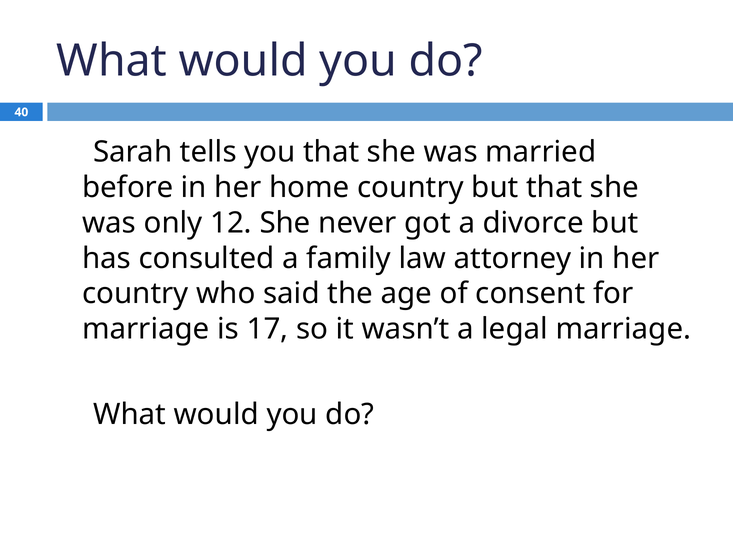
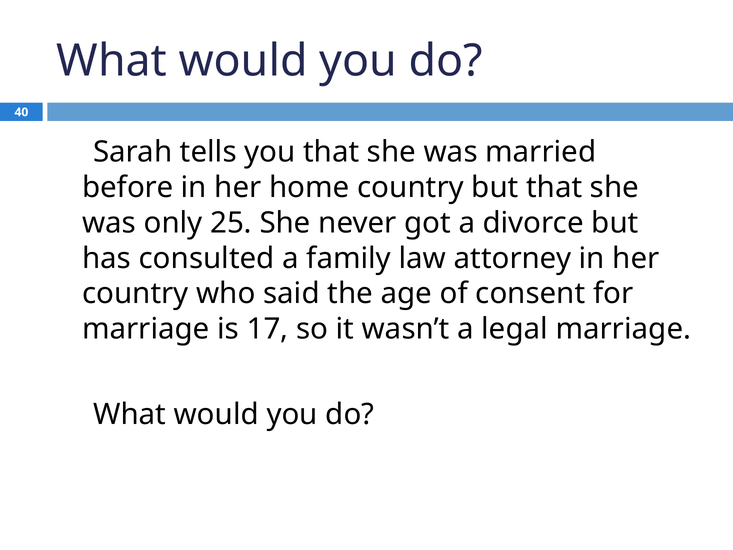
12: 12 -> 25 (231, 223)
